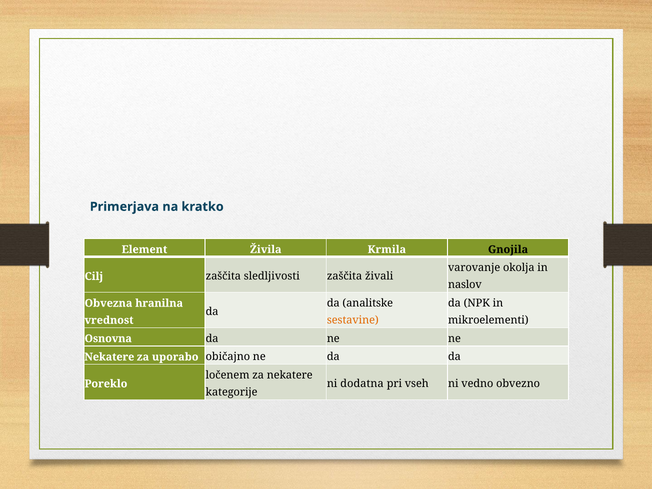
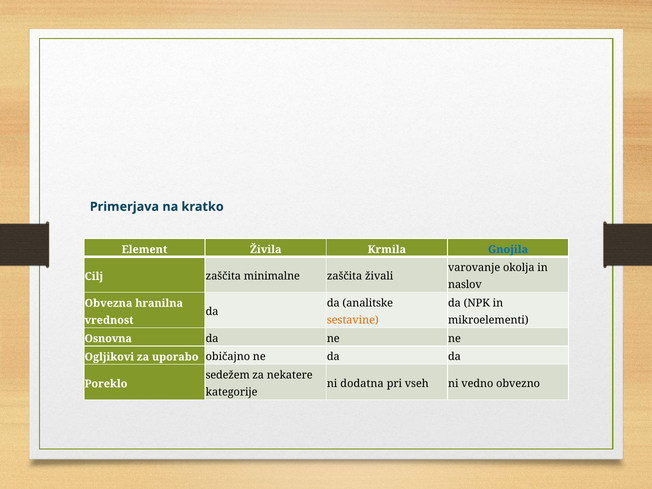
Gnojila colour: black -> blue (508, 250)
sledljivosti: sledljivosti -> minimalne (272, 276)
Nekatere: Nekatere -> Ogljikovi (109, 357)
ločenem: ločenem -> sedežem (228, 375)
